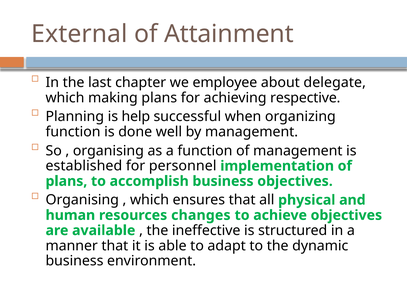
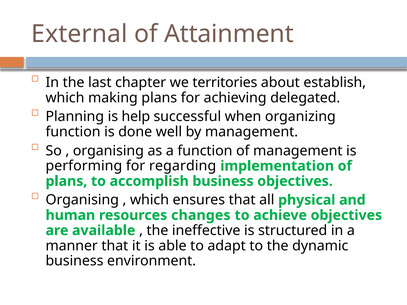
employee: employee -> territories (225, 83)
delegate: delegate -> establish (335, 83)
respective: respective -> delegated (305, 98)
established: established -> performing (84, 166)
personnel: personnel -> regarding (183, 166)
